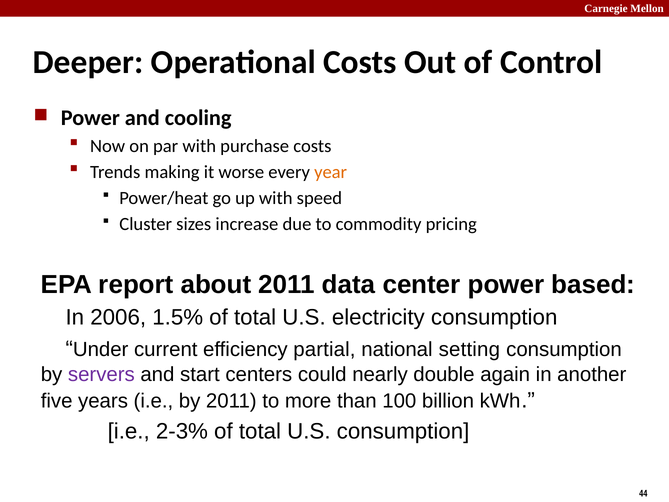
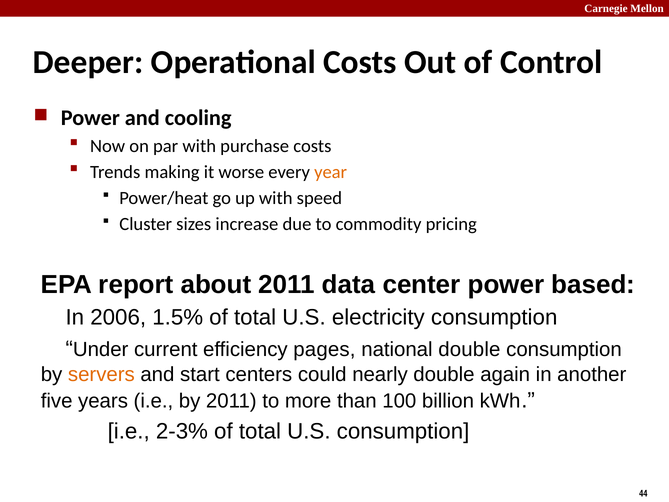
partial: partial -> pages (324, 349)
national setting: setting -> double (469, 349)
servers colour: purple -> orange (101, 374)
